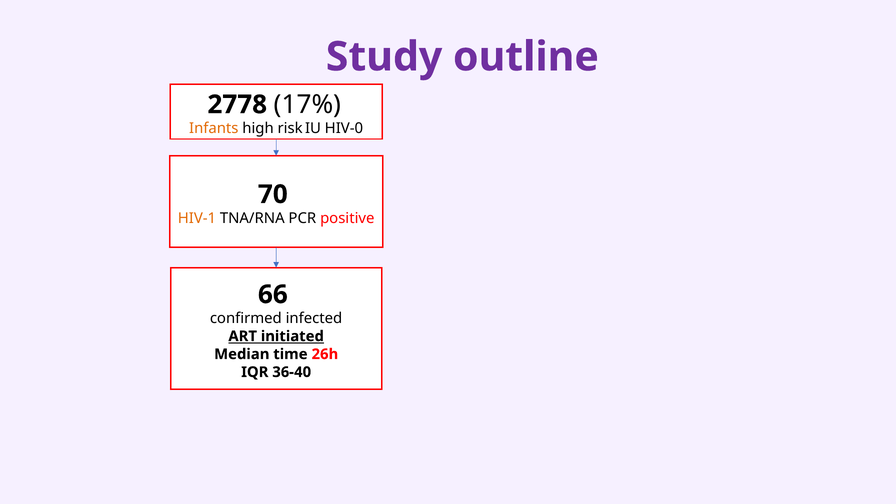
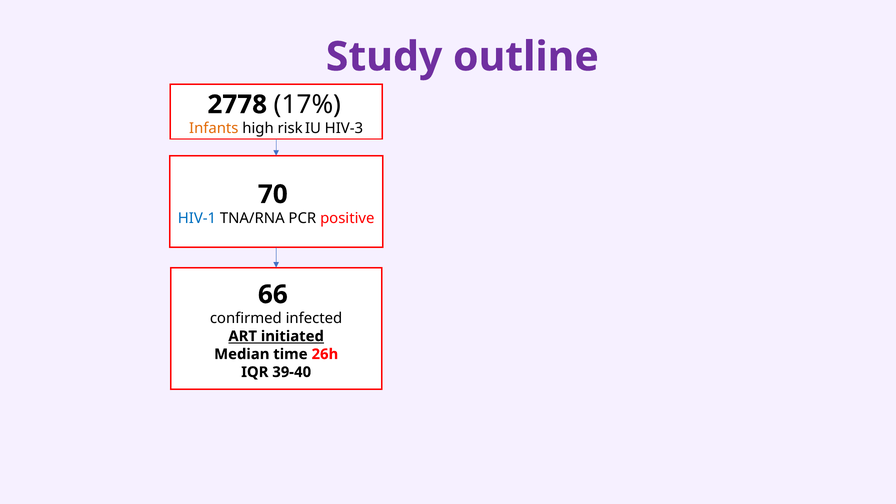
HIV-0: HIV-0 -> HIV-3 (344, 128)
HIV-1 colour: orange -> blue (197, 218)
36-40: 36-40 -> 39-40 (292, 372)
